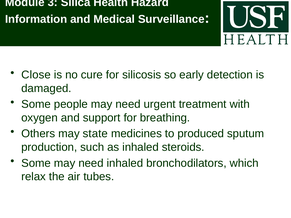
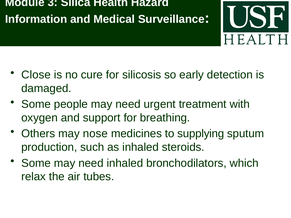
state: state -> nose (95, 134)
produced: produced -> supplying (201, 134)
